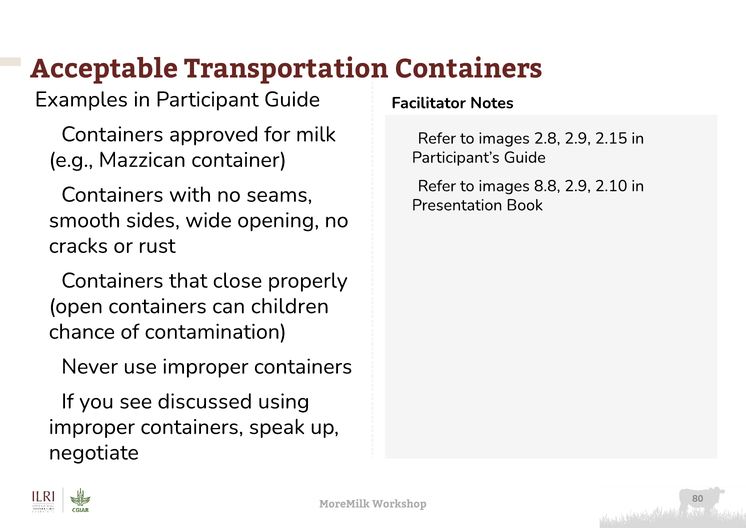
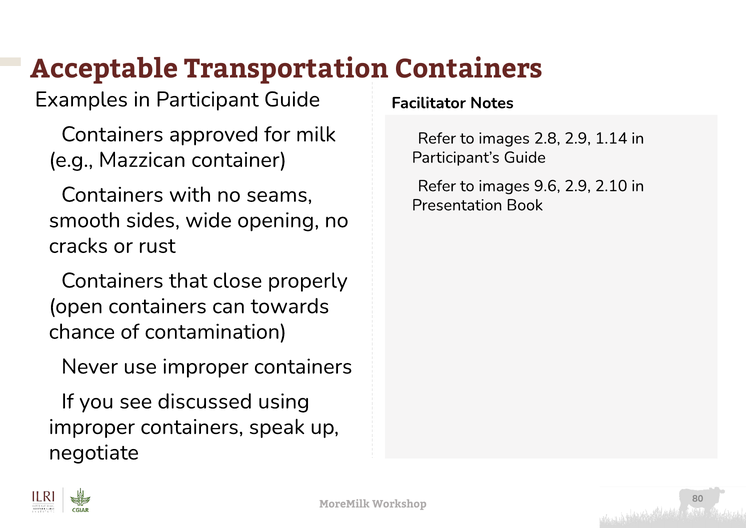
2.15: 2.15 -> 1.14 (611, 138)
8.8: 8.8 -> 9.6 (547, 186)
children: children -> towards (290, 306)
